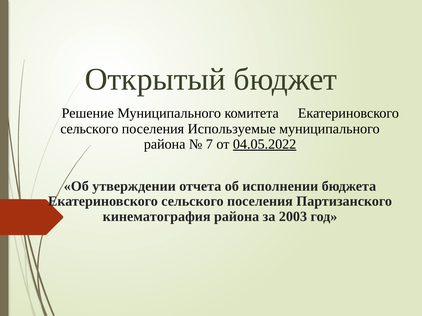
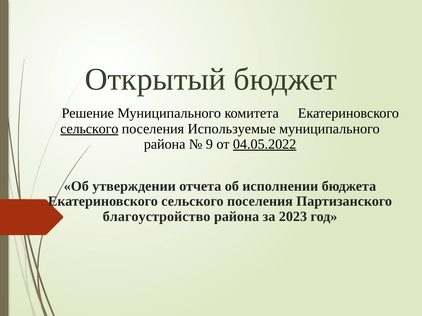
сельского underline: none -> present (89, 129)
7: 7 -> 9 (209, 144)
кинематография: кинематография -> благоустройство (157, 217)
2003: 2003 -> 2023 (293, 217)
